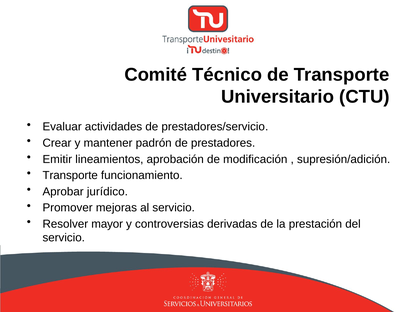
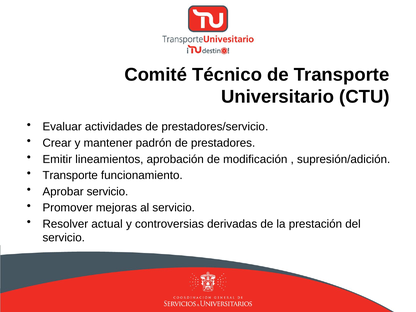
Aprobar jurídico: jurídico -> servicio (107, 192)
mayor: mayor -> actual (107, 224)
